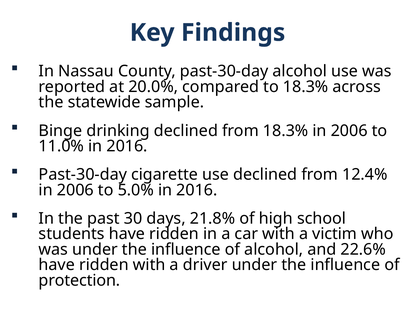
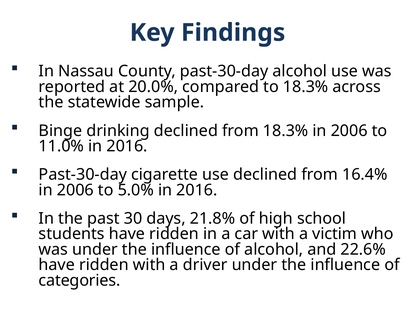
12.4%: 12.4% -> 16.4% (365, 175)
protection: protection -> categories (79, 281)
